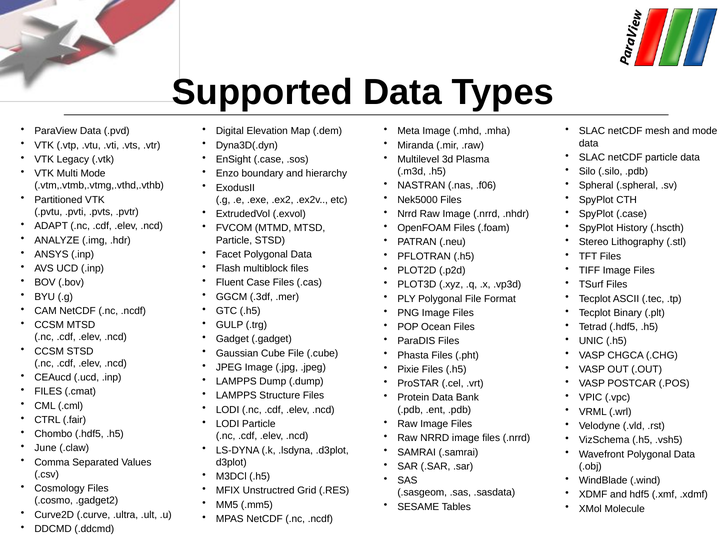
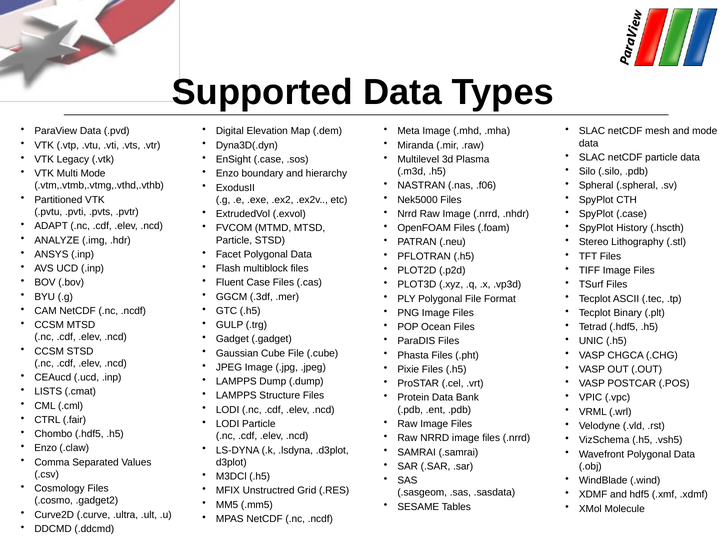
FILES: FILES -> LISTS (48, 392)
June: June -> Enzo (46, 449)
